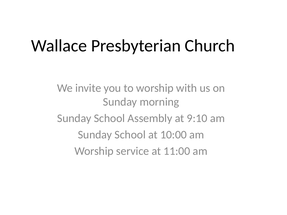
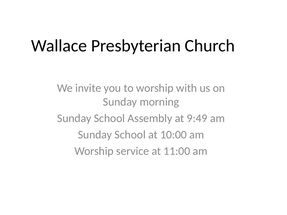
9:10: 9:10 -> 9:49 (197, 118)
